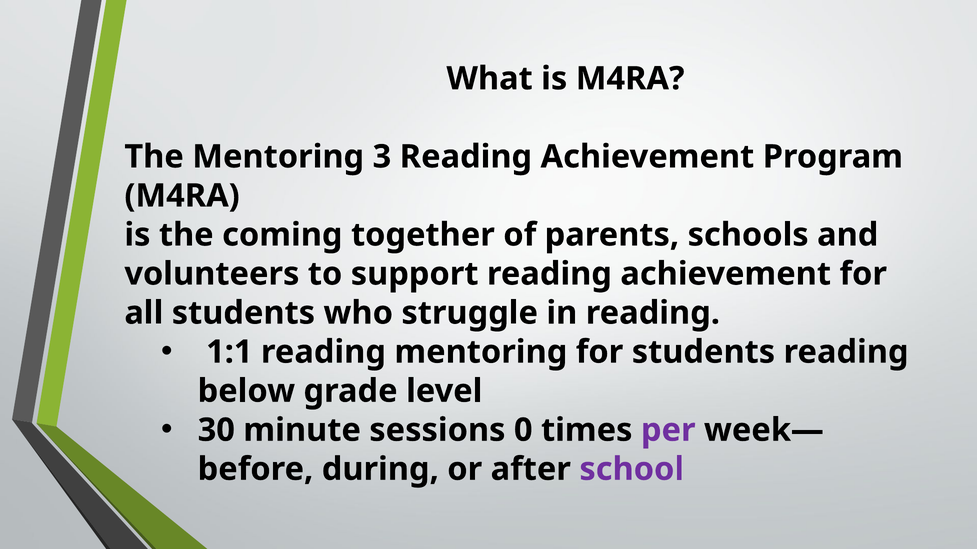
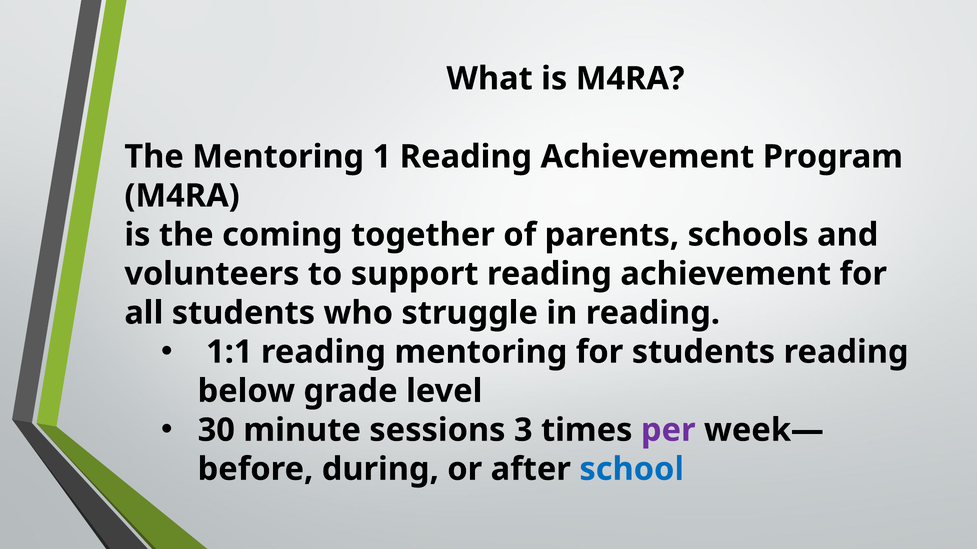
3: 3 -> 1 (382, 157)
0: 0 -> 3 (523, 431)
school colour: purple -> blue (632, 470)
